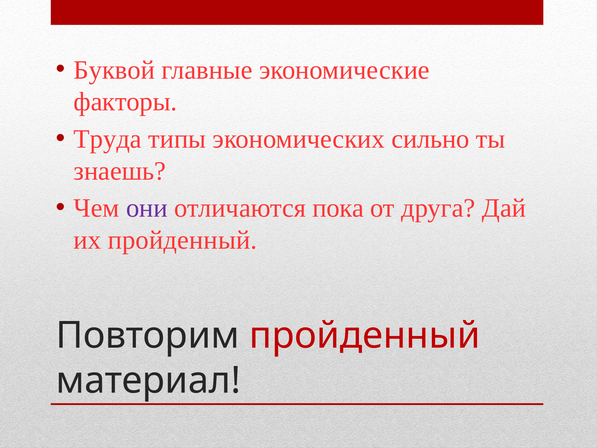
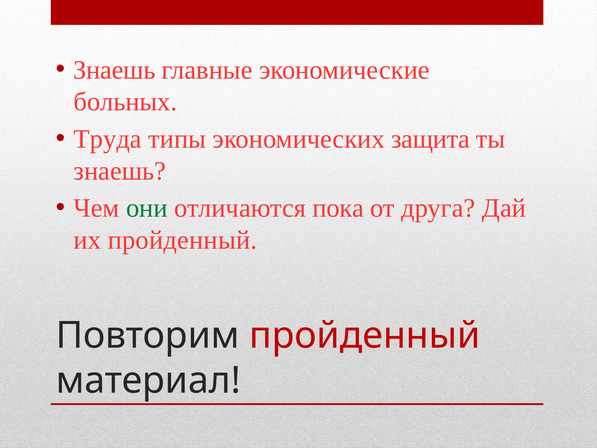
Буквой: Буквой -> Знаешь (114, 70)
факторы: факторы -> больных (125, 102)
сильно: сильно -> защита (430, 139)
они colour: purple -> green (147, 208)
